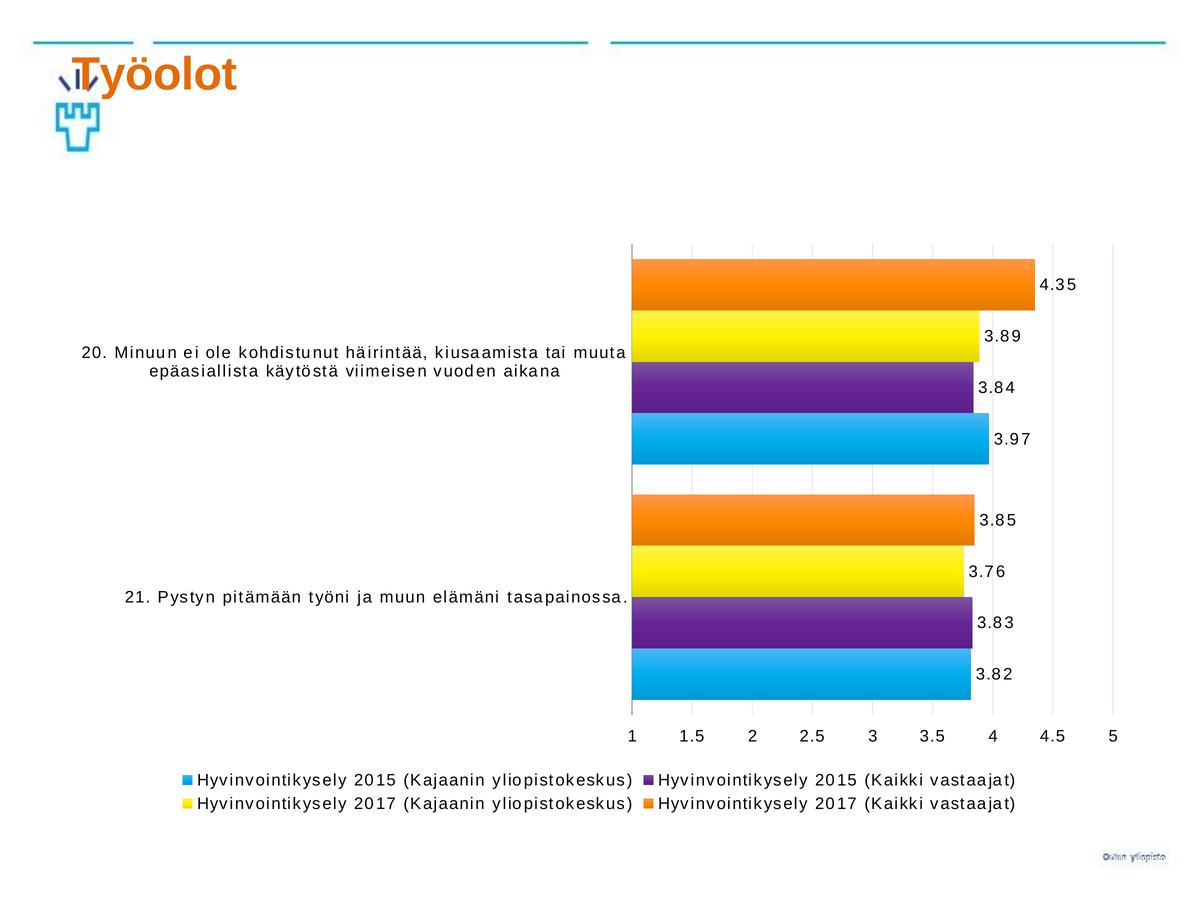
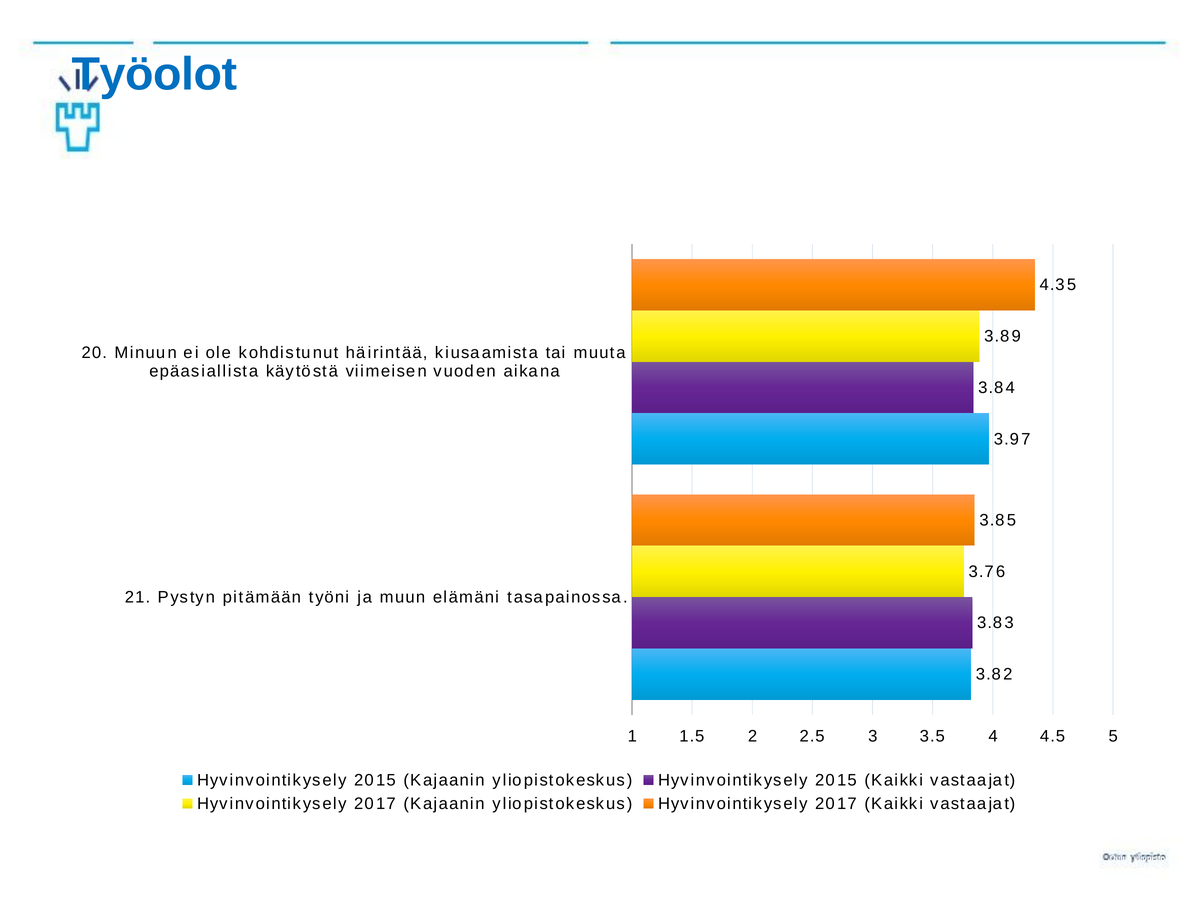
Työolot colour: orange -> blue (154, 74)
